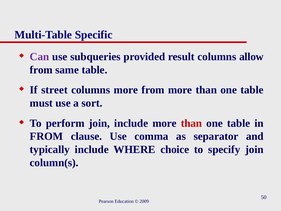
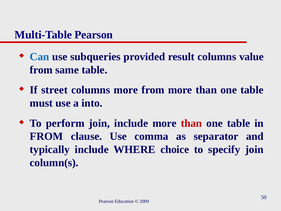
Multi-Table Specific: Specific -> Pearson (94, 35)
Can colour: purple -> blue (39, 57)
allow: allow -> value (251, 57)
sort: sort -> into (92, 103)
